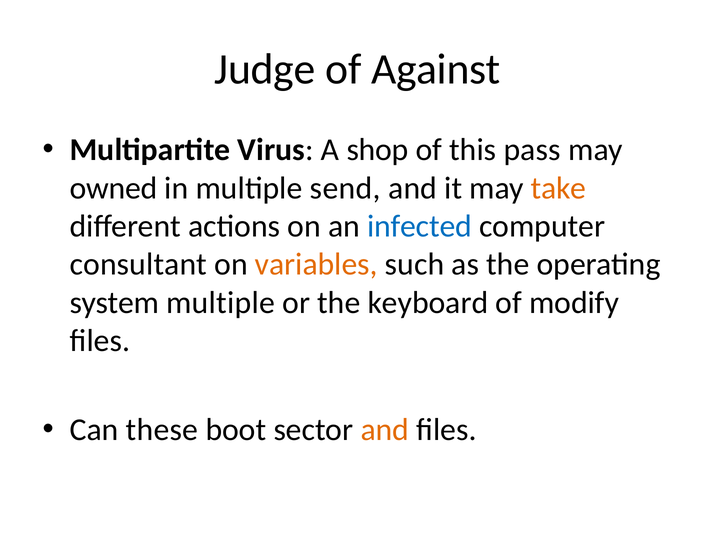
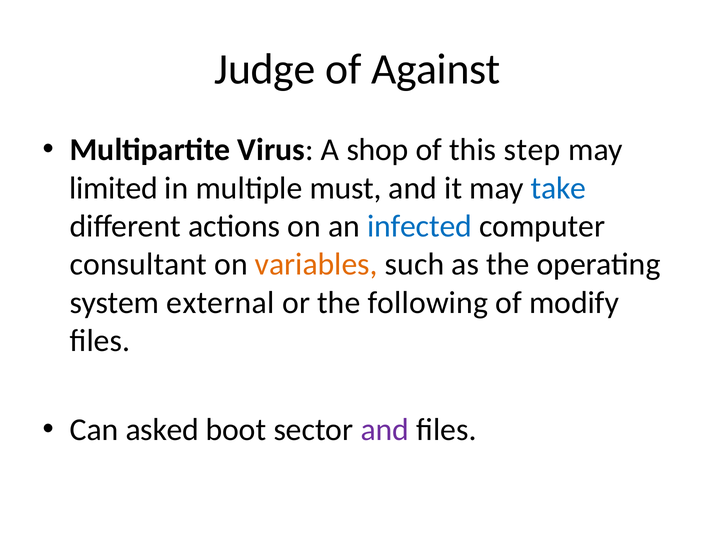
pass: pass -> step (532, 150)
owned: owned -> limited (114, 188)
send: send -> must (346, 188)
take colour: orange -> blue (559, 188)
system multiple: multiple -> external (221, 303)
keyboard: keyboard -> following (428, 303)
these: these -> asked (162, 430)
and colour: orange -> purple (385, 430)
